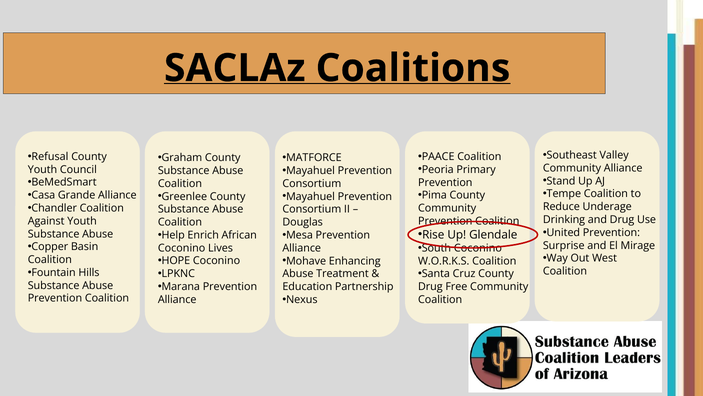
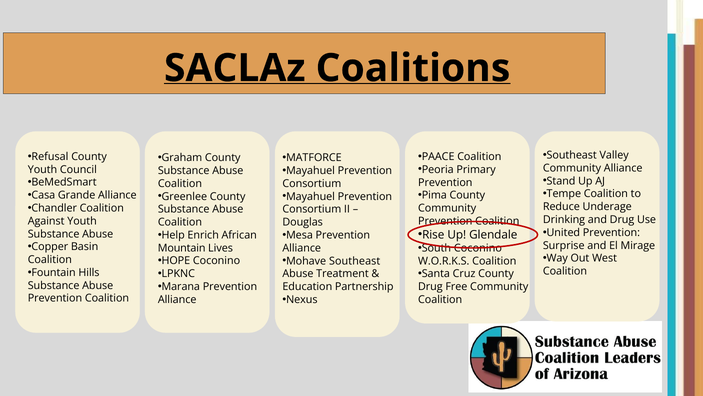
Coconino: Coconino -> Mountain (182, 248)
Mohave Enhancing: Enhancing -> Southeast (355, 261)
